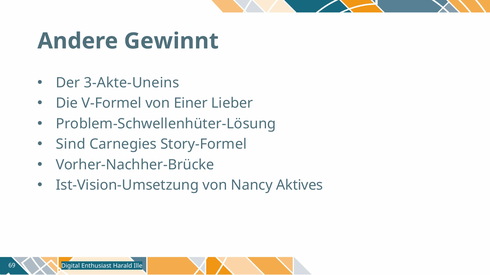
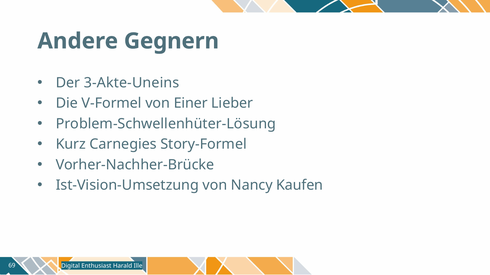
Gewinnt: Gewinnt -> Gegnern (171, 41)
Sind: Sind -> Kurz (71, 144)
Aktives: Aktives -> Kaufen (300, 186)
